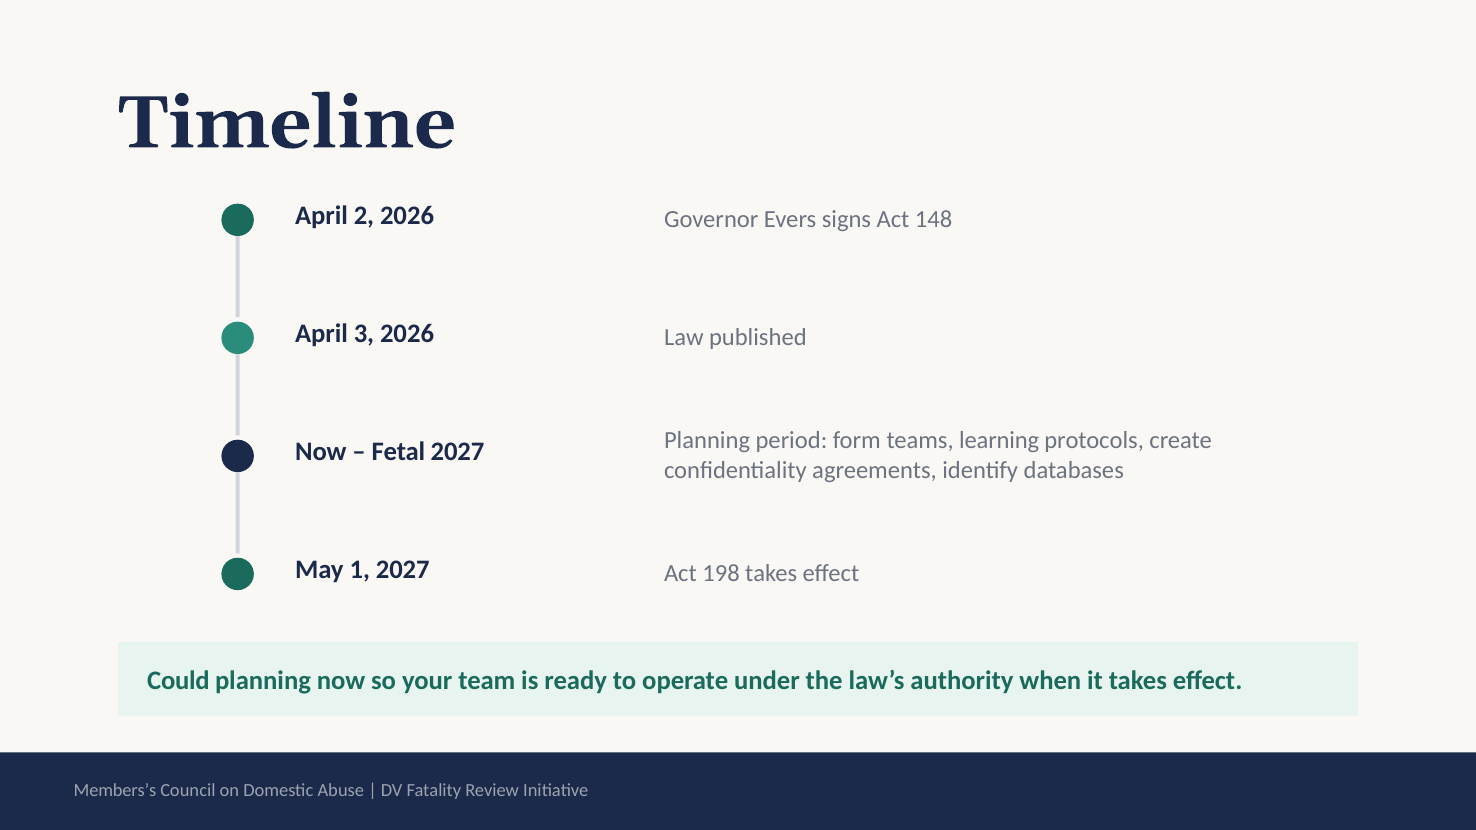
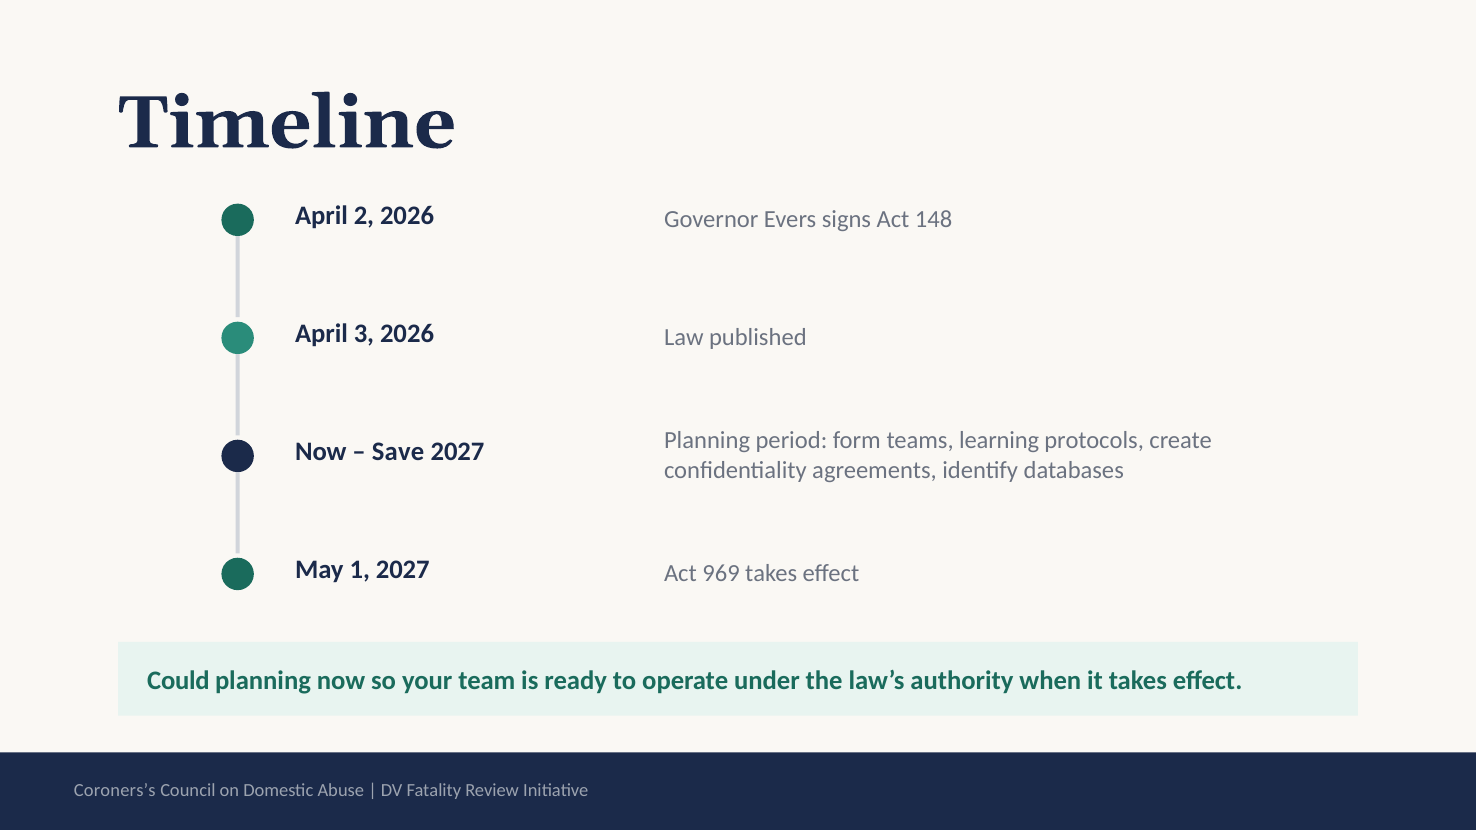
Fetal: Fetal -> Save (398, 452)
198: 198 -> 969 (721, 574)
Members’s: Members’s -> Coroners’s (115, 791)
